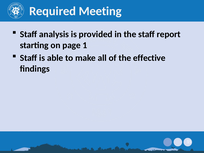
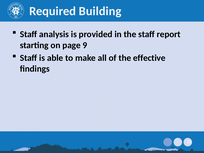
Meeting: Meeting -> Building (100, 11)
1: 1 -> 9 (85, 45)
